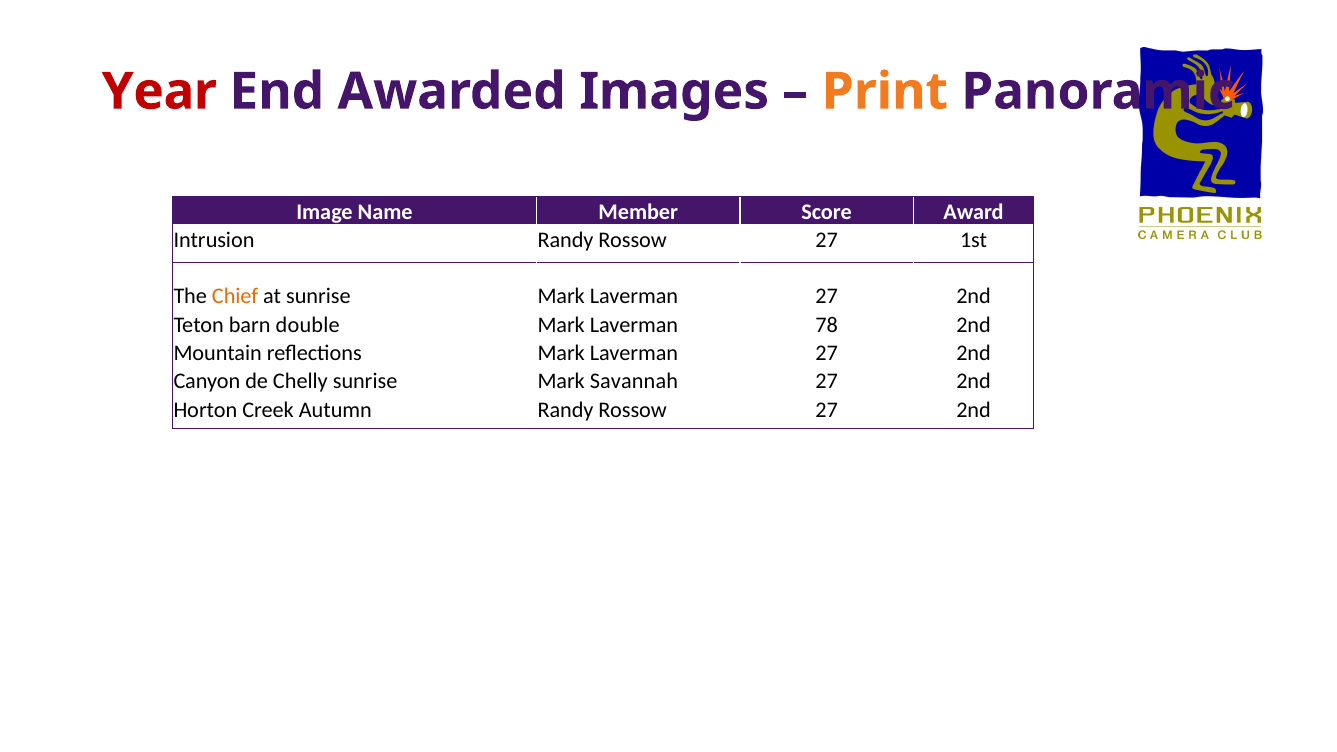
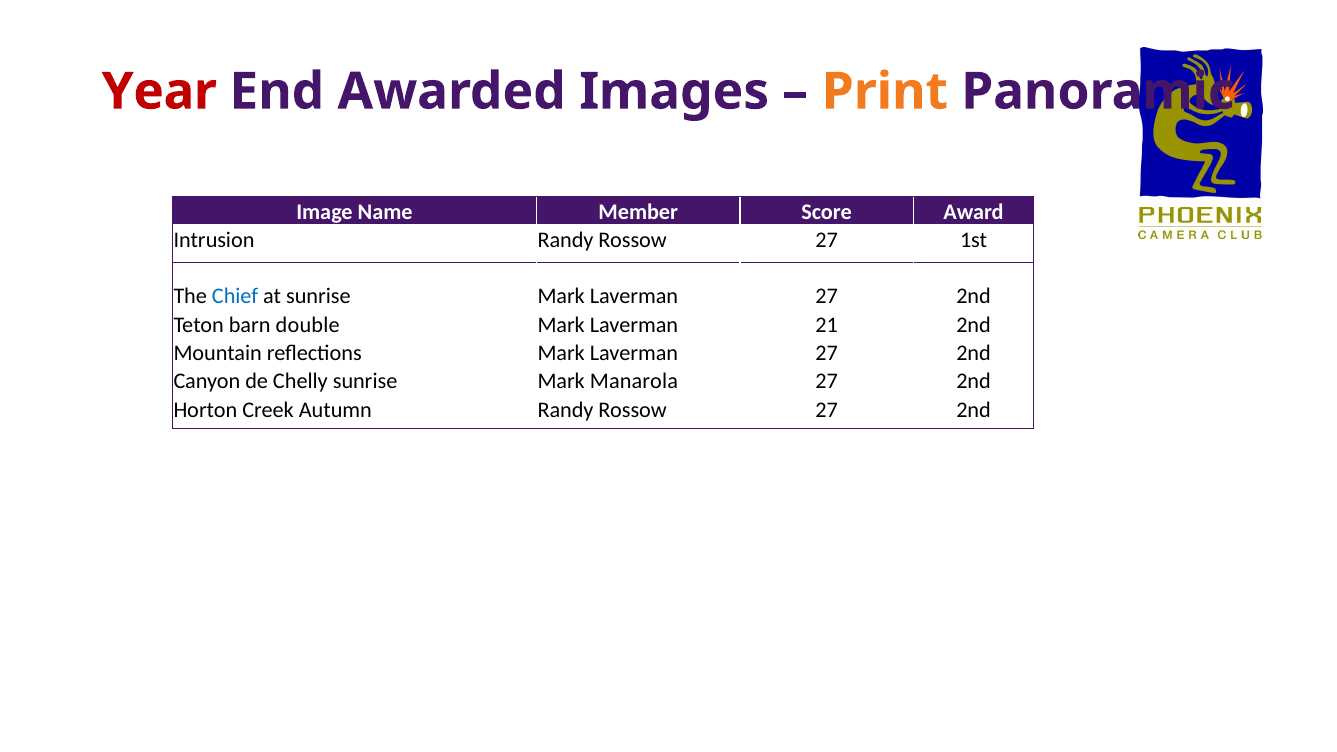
Chief colour: orange -> blue (235, 297)
78: 78 -> 21 (827, 325)
Savannah: Savannah -> Manarola (634, 382)
